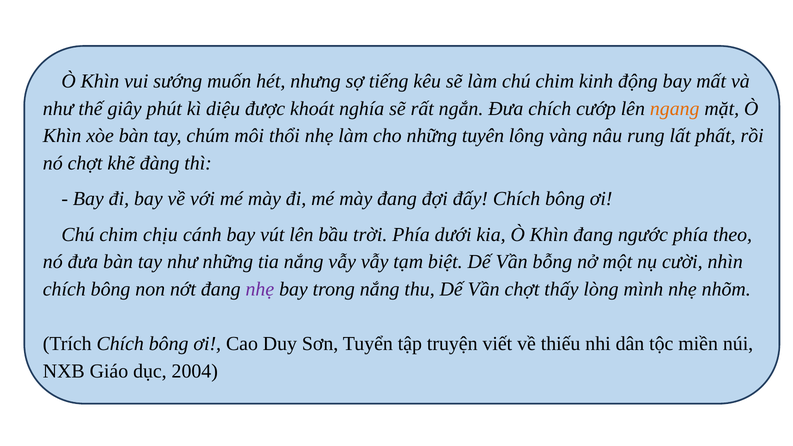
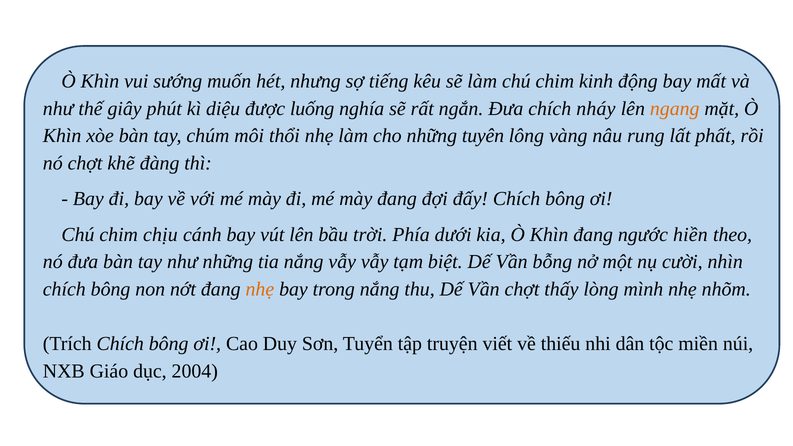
khoát: khoát -> luống (312, 109)
cướp: cướp -> nháy (596, 109)
ngước phía: phía -> hiền (690, 234)
nhẹ colour: purple -> orange (260, 289)
